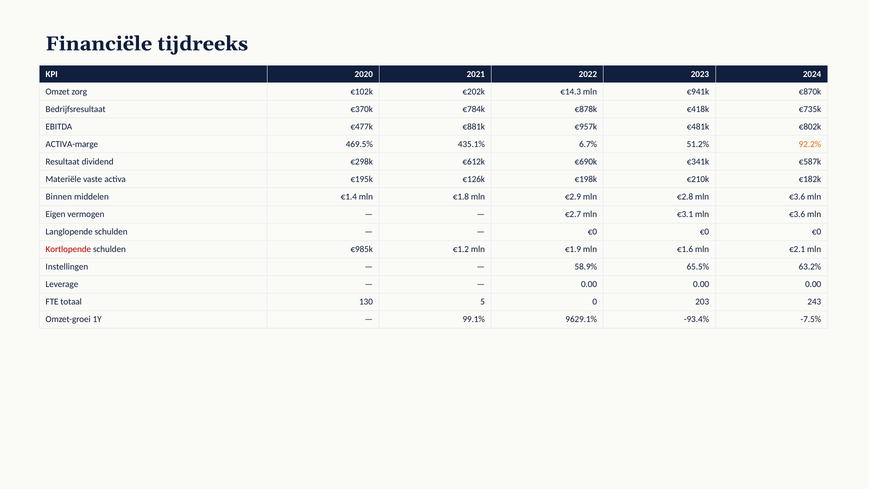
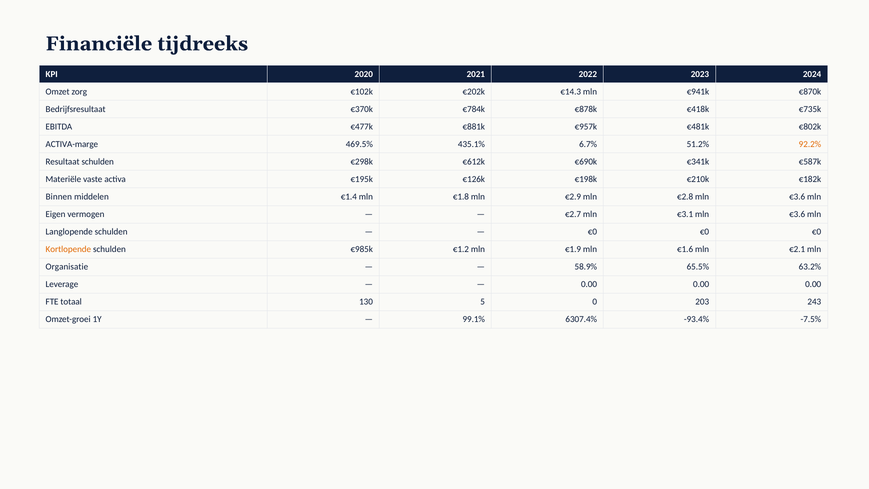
Resultaat dividend: dividend -> schulden (98, 162)
Kortlopende colour: red -> orange (68, 249)
Instellingen: Instellingen -> Organisatie (67, 267)
9629.1%: 9629.1% -> 6307.4% (581, 319)
